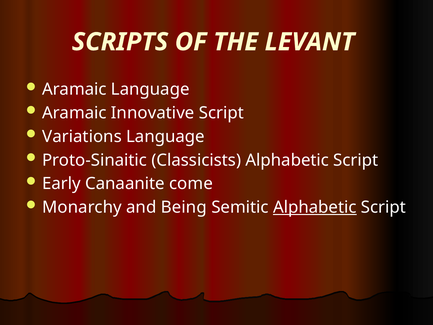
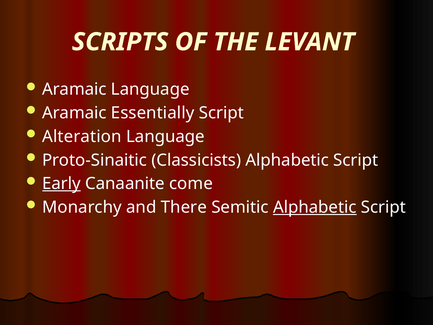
Innovative: Innovative -> Essentially (153, 113)
Variations: Variations -> Alteration (82, 136)
Early underline: none -> present (62, 184)
Being: Being -> There (184, 207)
